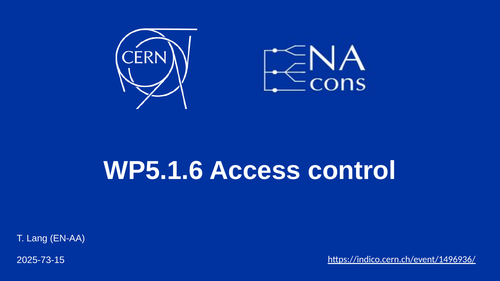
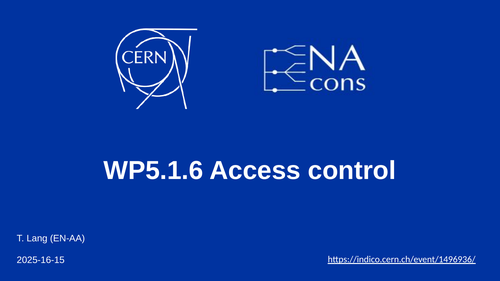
2025-73-15: 2025-73-15 -> 2025-16-15 (41, 260)
